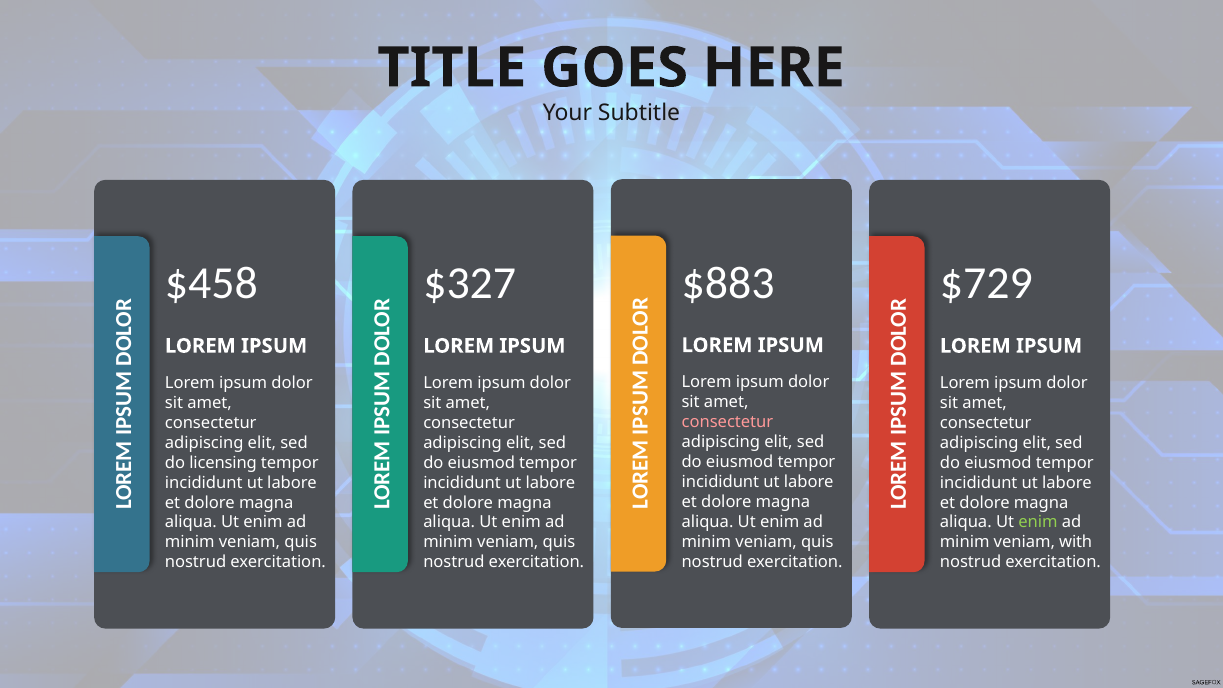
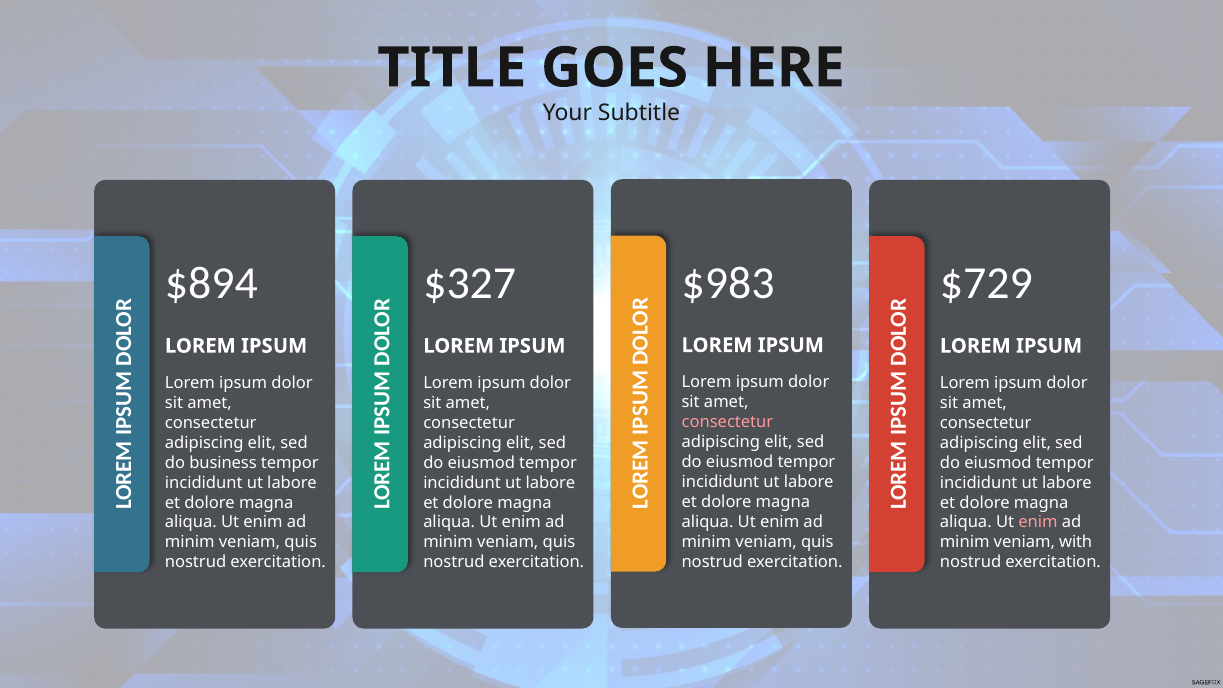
$883: $883 -> $983 (728, 283)
$458: $458 -> $894 (211, 284)
licensing: licensing -> business (223, 463)
enim colour: light green -> pink (1038, 522)
